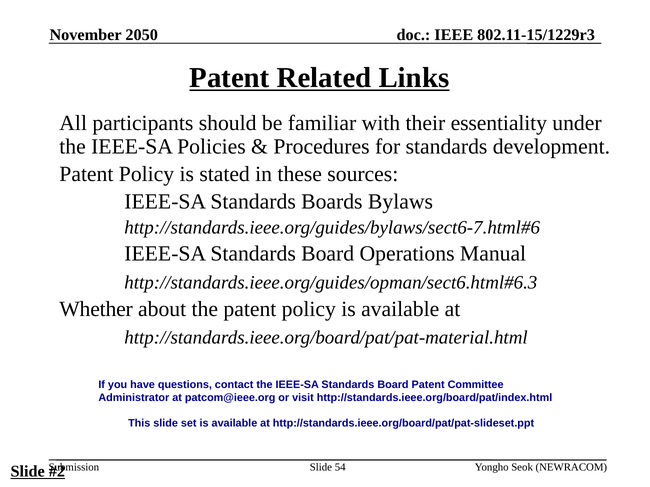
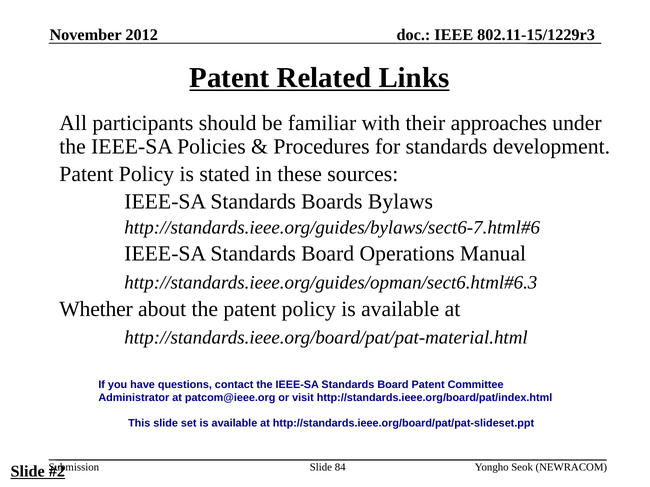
2050: 2050 -> 2012 (142, 35)
essentiality: essentiality -> approaches (499, 123)
54: 54 -> 84 (340, 468)
